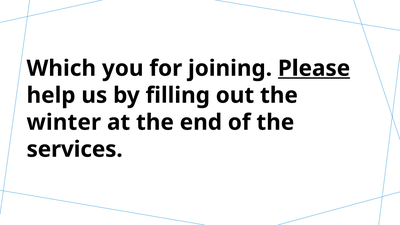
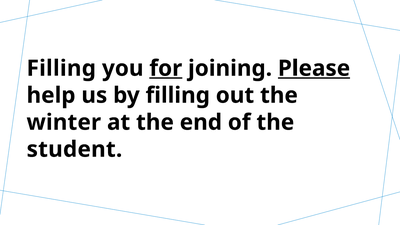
Which: Which -> Filling (61, 68)
for underline: none -> present (166, 68)
services: services -> student (74, 149)
